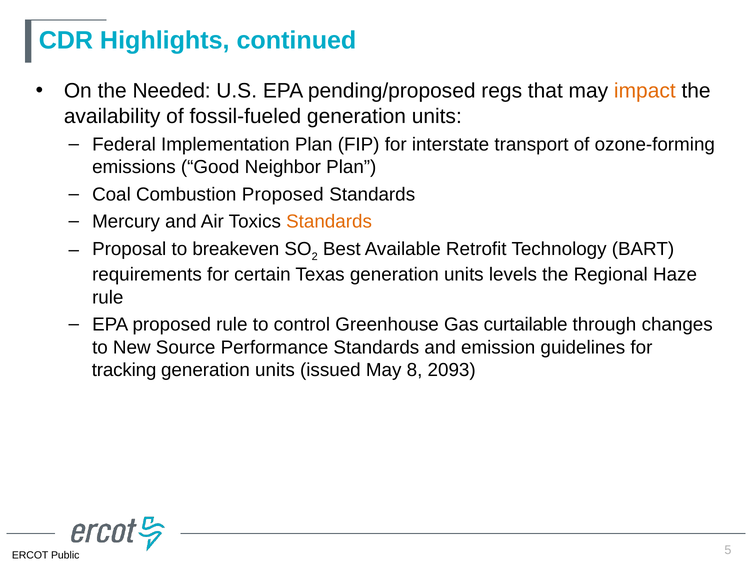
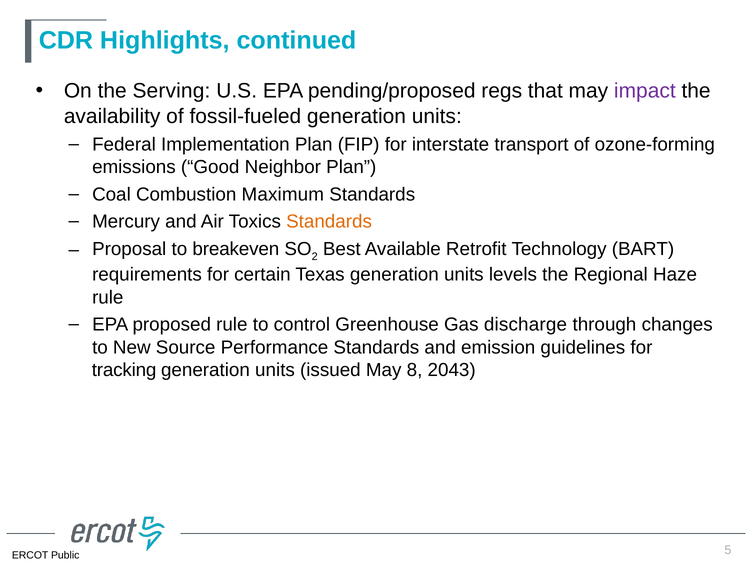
Needed: Needed -> Serving (171, 91)
impact colour: orange -> purple (645, 91)
Combustion Proposed: Proposed -> Maximum (283, 194)
curtailable: curtailable -> discharge (525, 325)
2093: 2093 -> 2043 (452, 370)
